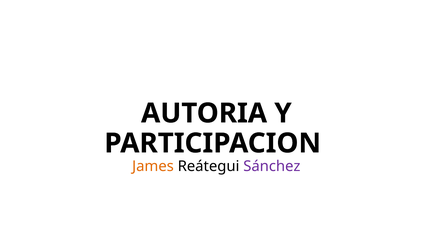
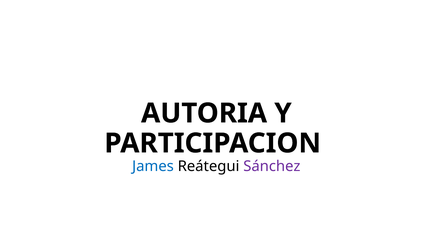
James colour: orange -> blue (153, 167)
